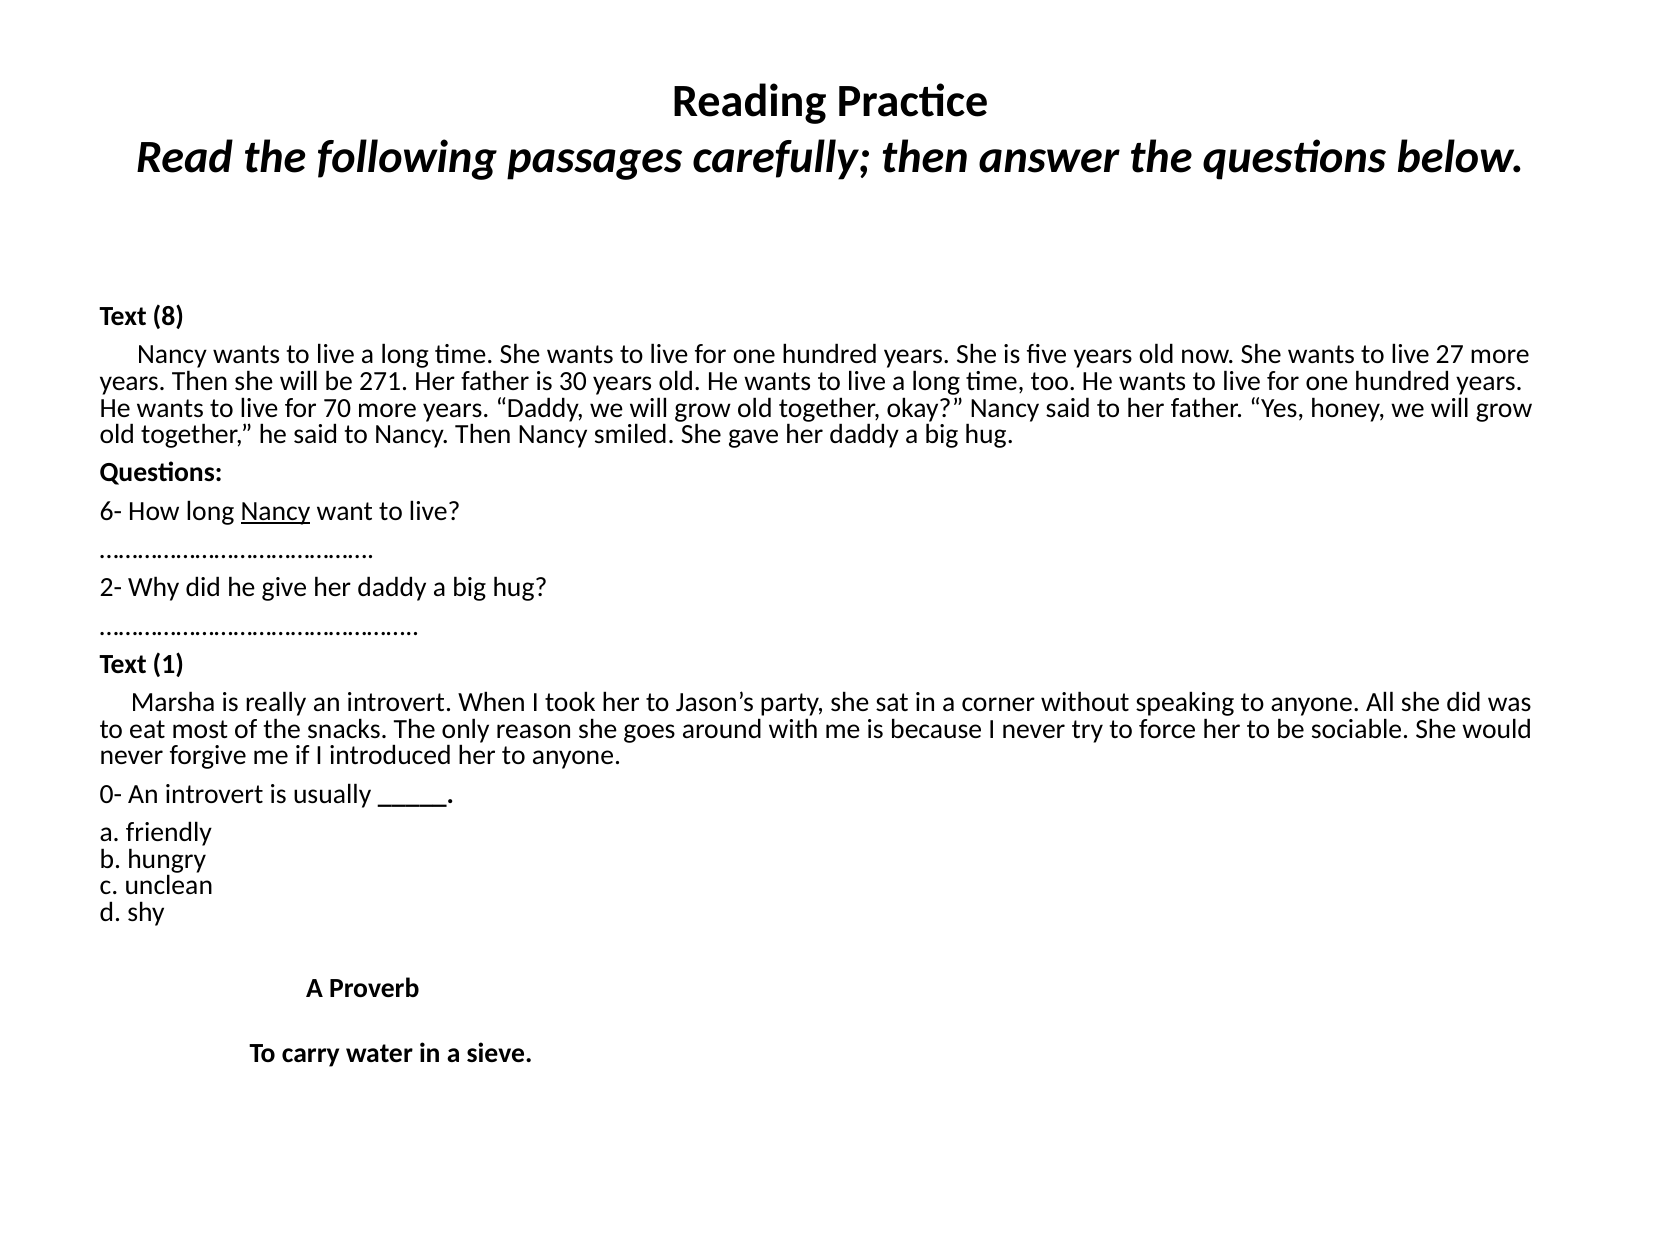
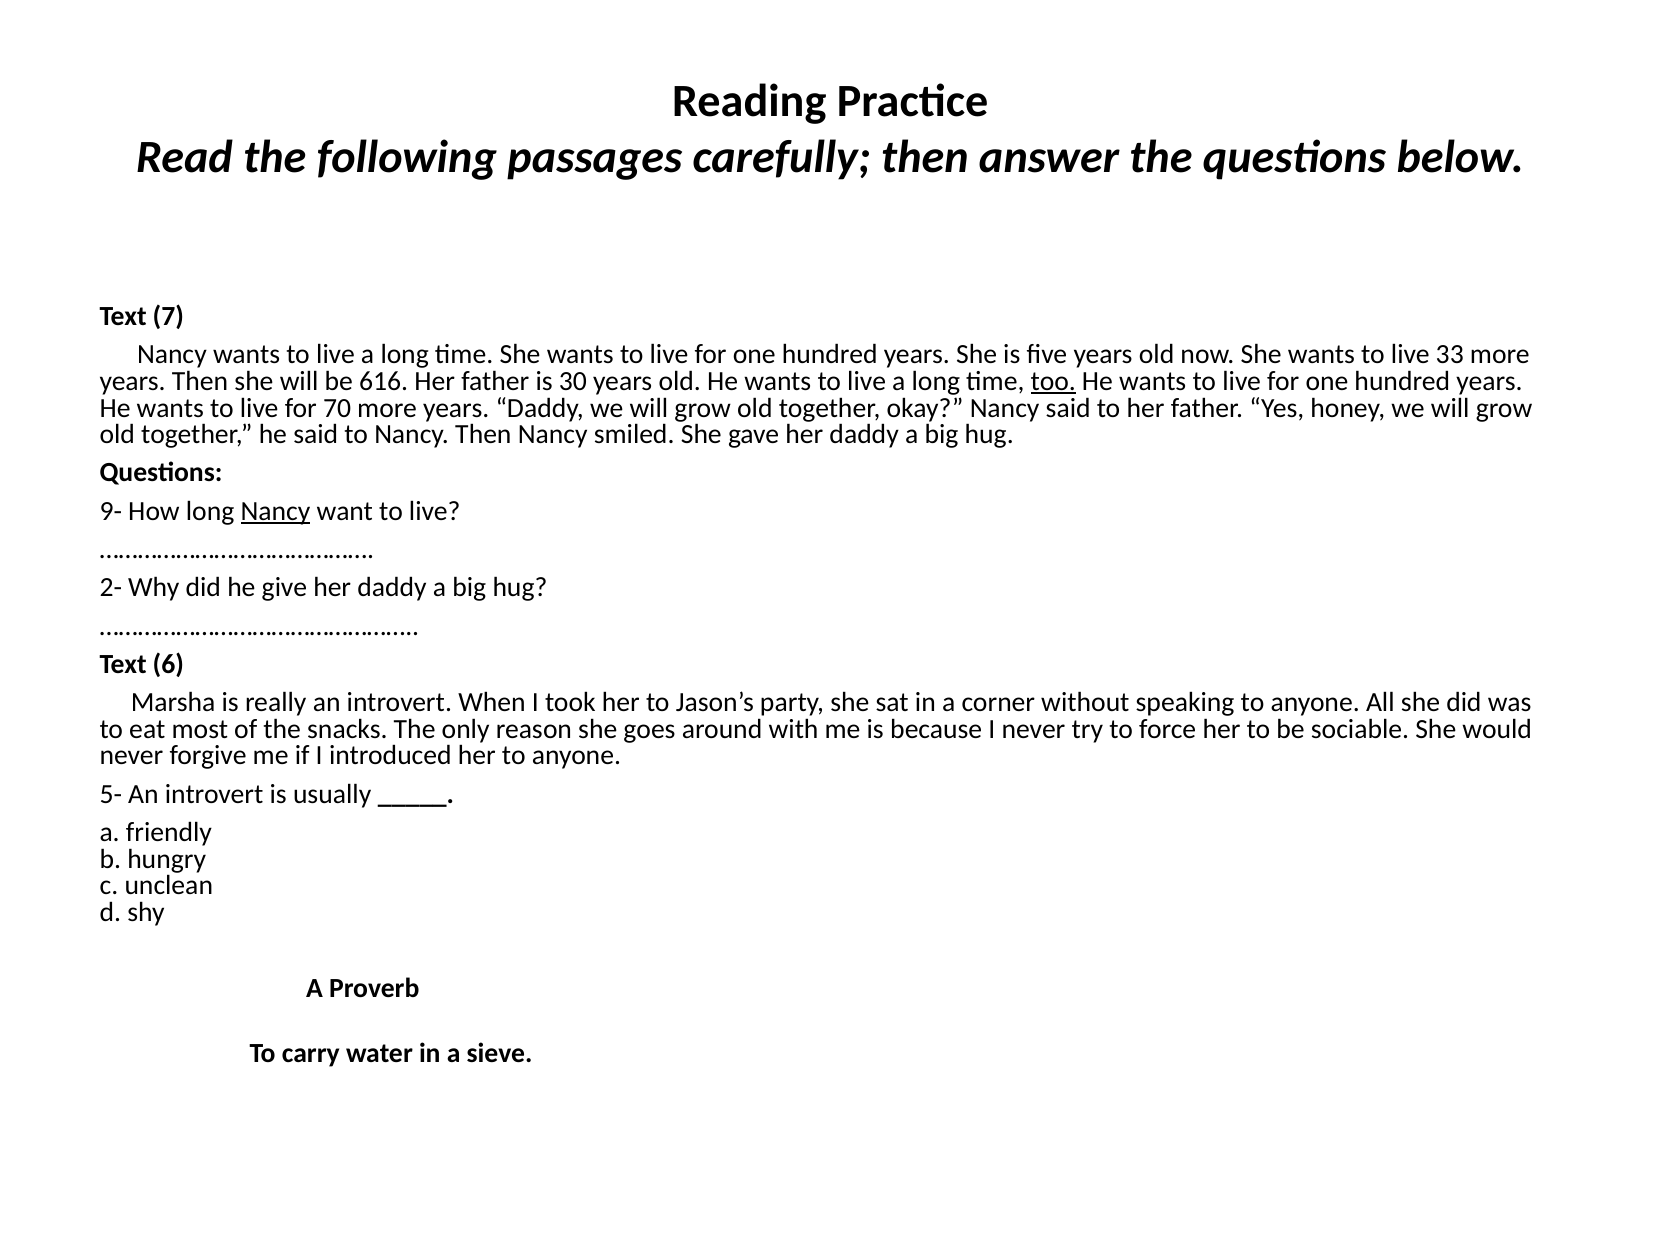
8: 8 -> 7 (168, 316)
27: 27 -> 33 (1450, 355)
271: 271 -> 616 (384, 381)
too underline: none -> present (1053, 381)
6-: 6- -> 9- (111, 511)
1: 1 -> 6 (168, 664)
0-: 0- -> 5- (111, 794)
